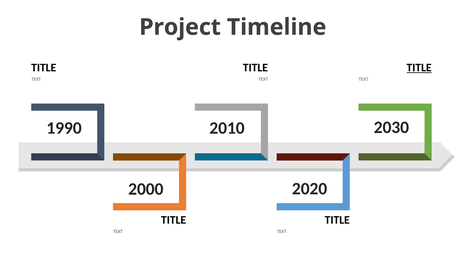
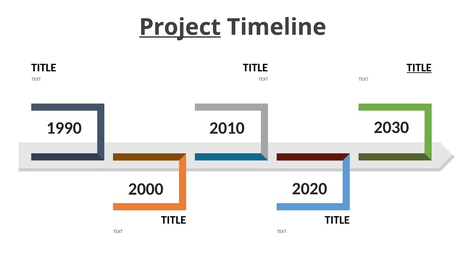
Project underline: none -> present (180, 27)
